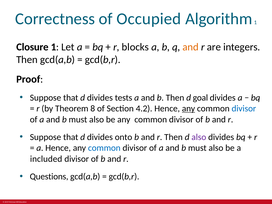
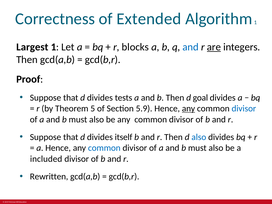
Occupied: Occupied -> Extended (149, 19)
Closure: Closure -> Largest (32, 47)
and colour: orange -> blue (191, 47)
are underline: none -> present (214, 47)
8: 8 -> 5 (93, 109)
4.2: 4.2 -> 5.9 (144, 109)
onto: onto -> itself (124, 137)
also colour: purple -> blue (199, 137)
Questions: Questions -> Rewritten (49, 177)
